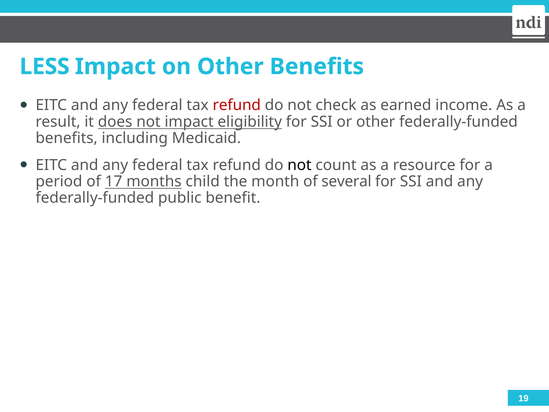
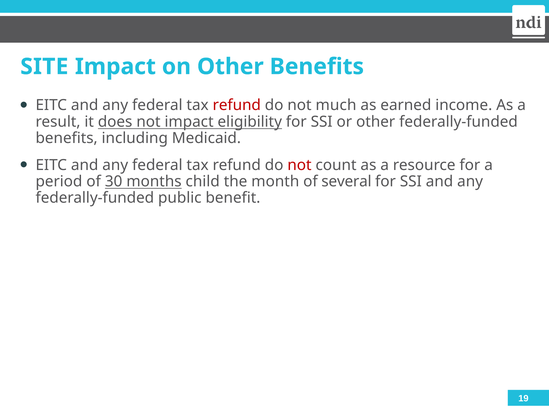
LESS: LESS -> SITE (44, 67)
check: check -> much (336, 105)
not colour: black -> red (299, 165)
17: 17 -> 30 (114, 181)
